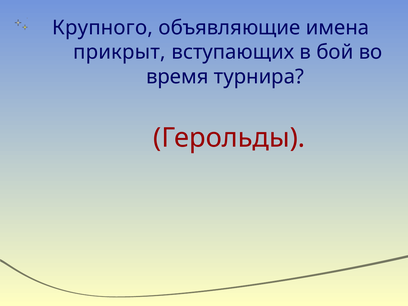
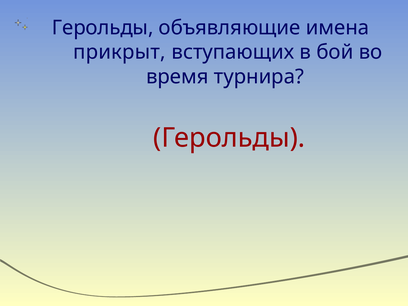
Крупного: Крупного -> Герольды (103, 28)
